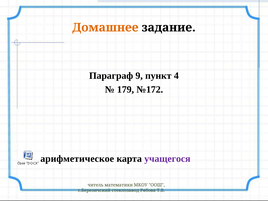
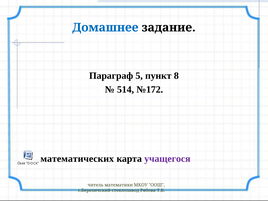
Домашнее colour: orange -> blue (105, 28)
9: 9 -> 5 (139, 76)
4: 4 -> 8 (176, 76)
179: 179 -> 514 (126, 89)
арифметическое: арифметическое -> математических (77, 159)
